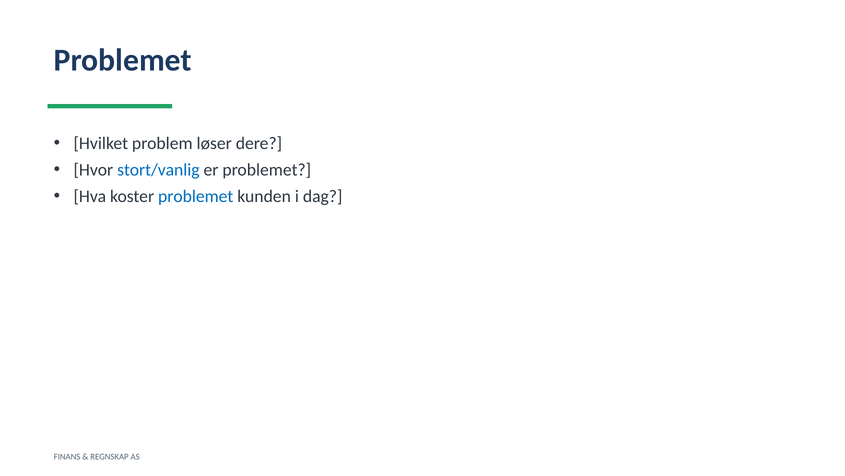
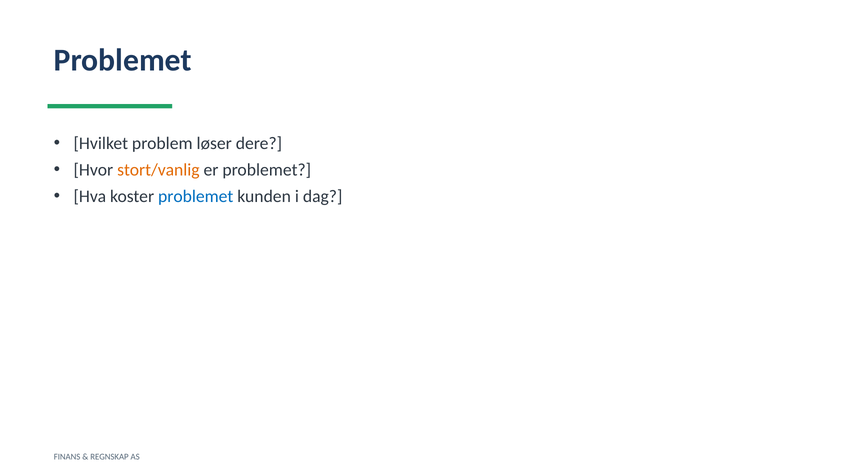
stort/vanlig colour: blue -> orange (158, 170)
